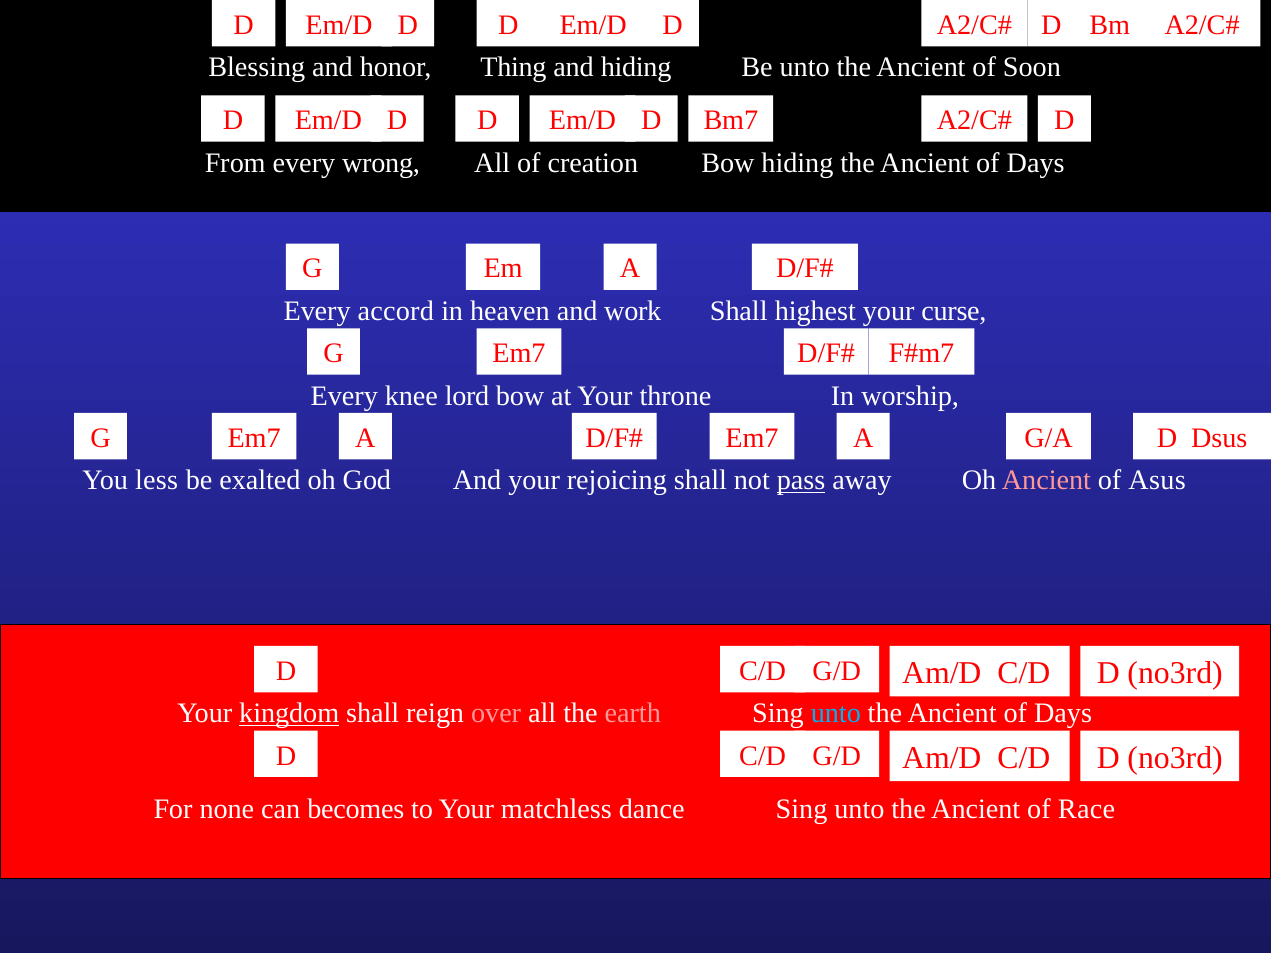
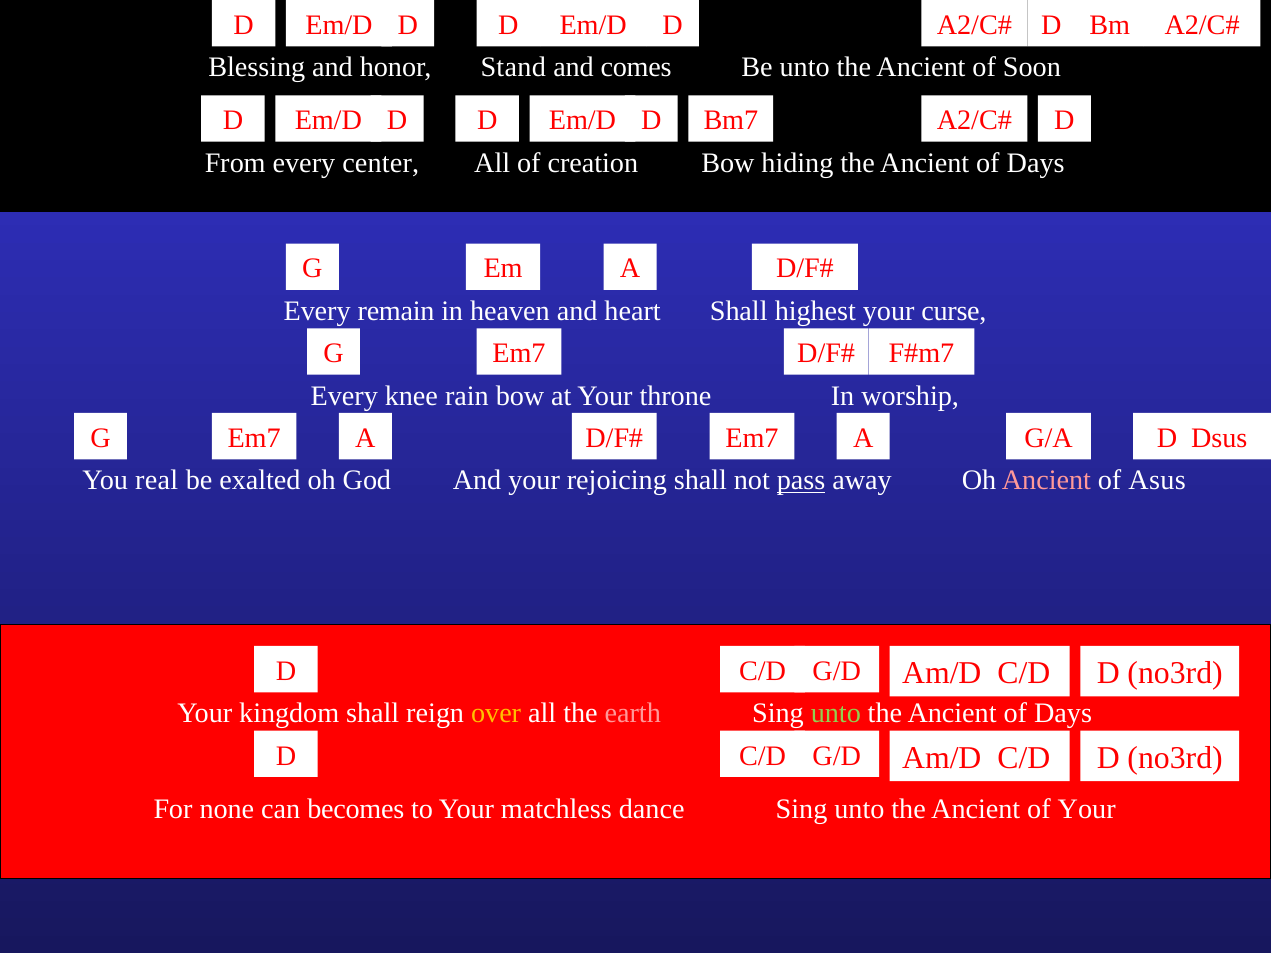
Thing: Thing -> Stand (513, 68)
and hiding: hiding -> comes (636, 68)
wrong: wrong -> center (381, 163)
accord: accord -> remain (396, 311)
work: work -> heart (633, 311)
lord: lord -> rain (467, 396)
less: less -> real (157, 481)
kingdom underline: present -> none (289, 714)
over colour: pink -> yellow (496, 714)
unto colour: light blue -> light green (836, 714)
of Race: Race -> Your (1087, 809)
